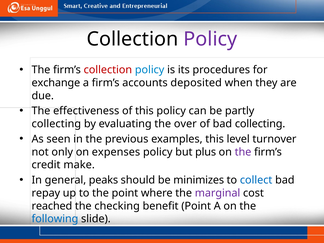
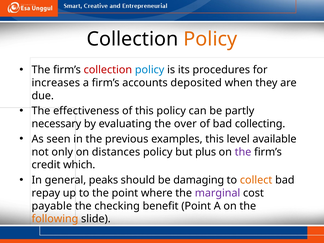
Policy colour: purple -> orange (210, 39)
exchange: exchange -> increases (56, 83)
collecting: collecting -> necessary (56, 124)
turnover: turnover -> available (274, 139)
expenses: expenses -> distances (116, 152)
make: make -> which (79, 165)
minimizes: minimizes -> damaging (199, 180)
collect colour: blue -> orange (256, 180)
reached: reached -> payable (52, 206)
following colour: blue -> orange (55, 219)
